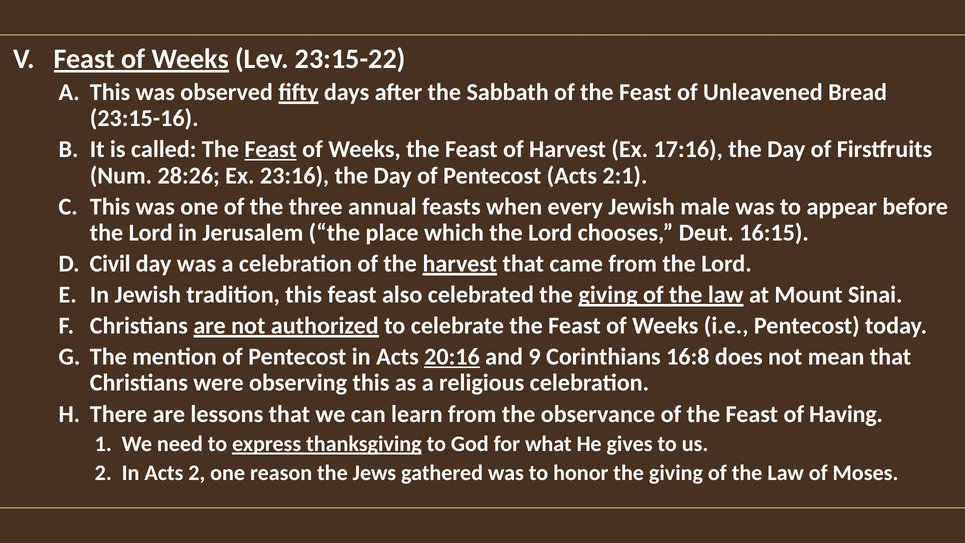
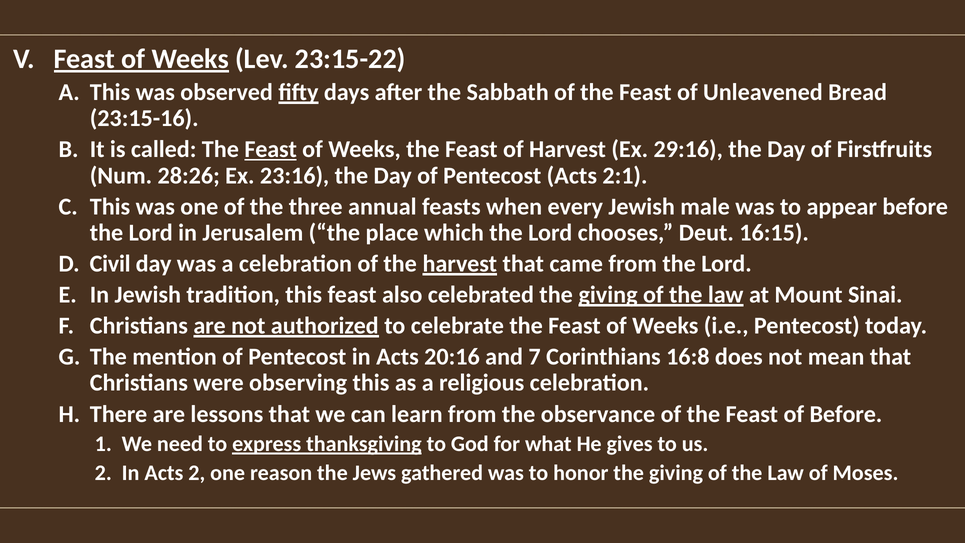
17:16: 17:16 -> 29:16 (688, 149)
20:16 underline: present -> none (452, 357)
9: 9 -> 7 (535, 357)
of Having: Having -> Before (846, 414)
